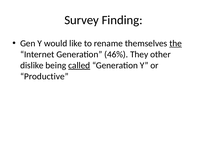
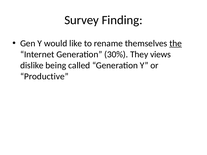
46%: 46% -> 30% (116, 54)
other: other -> views (161, 54)
called underline: present -> none (79, 66)
